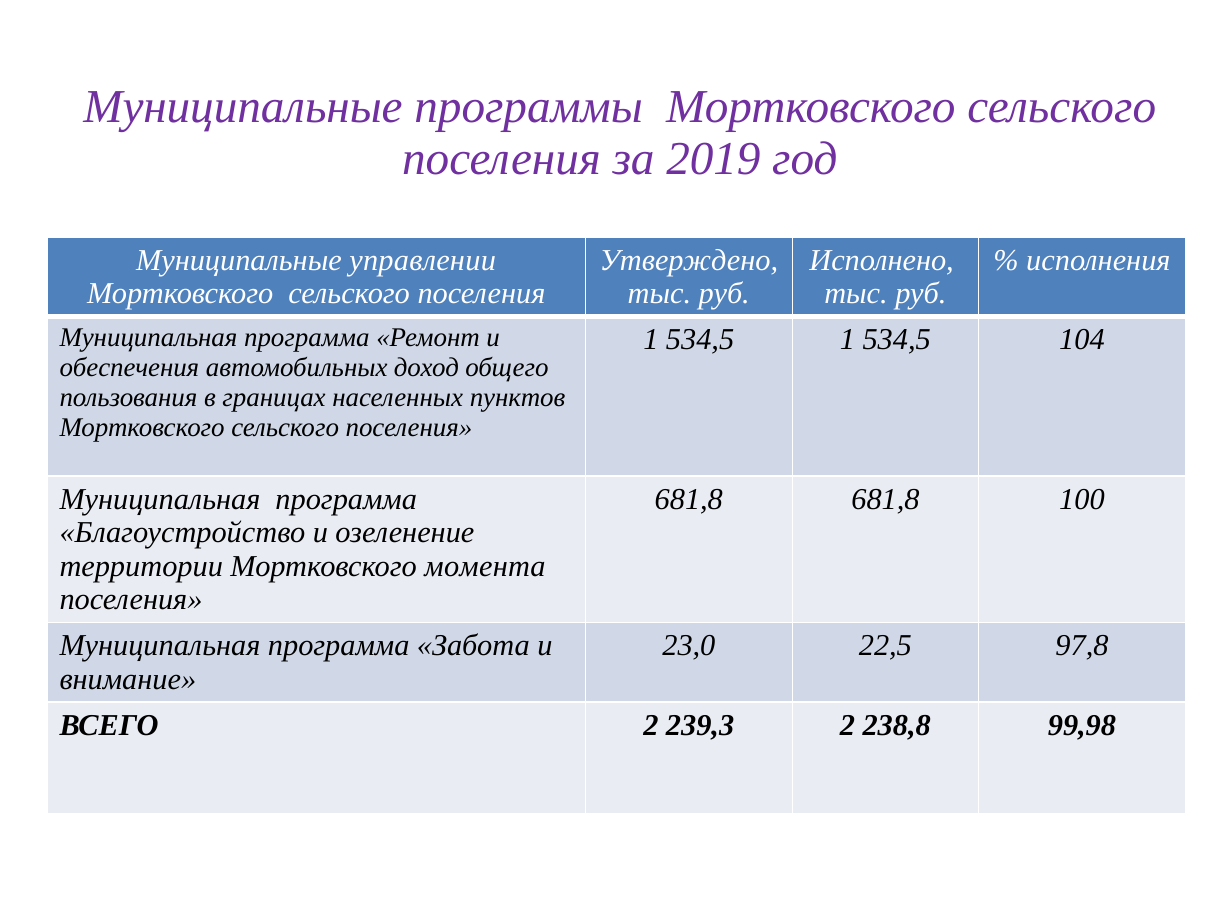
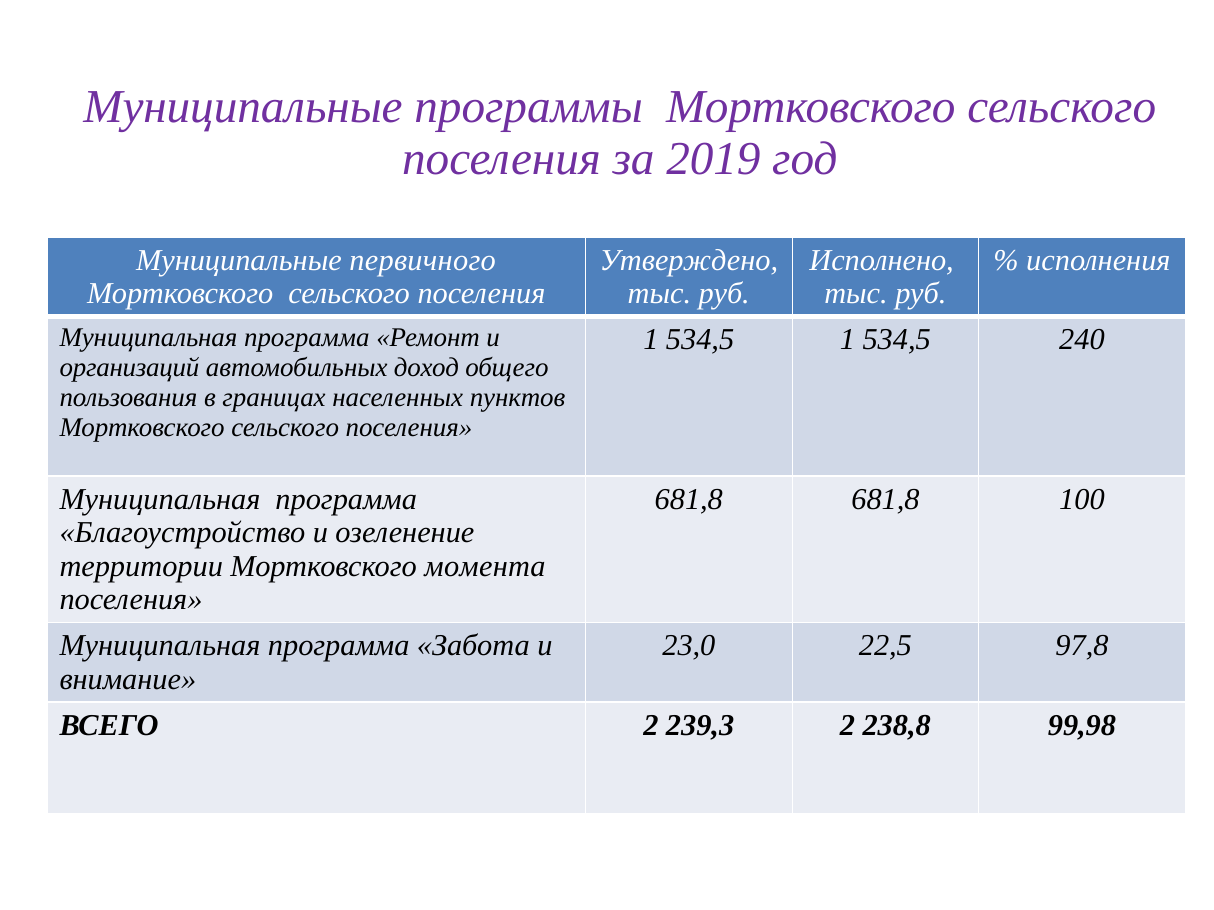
управлении: управлении -> первичного (423, 260)
104: 104 -> 240 (1082, 340)
обеспечения: обеспечения -> организаций (129, 368)
